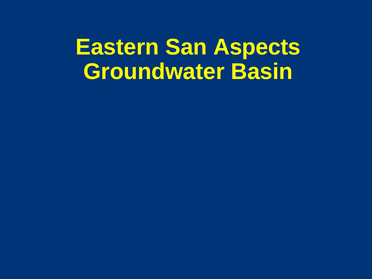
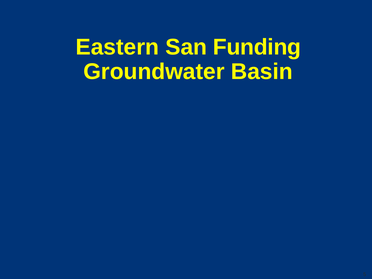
Aspects: Aspects -> Funding (257, 47)
